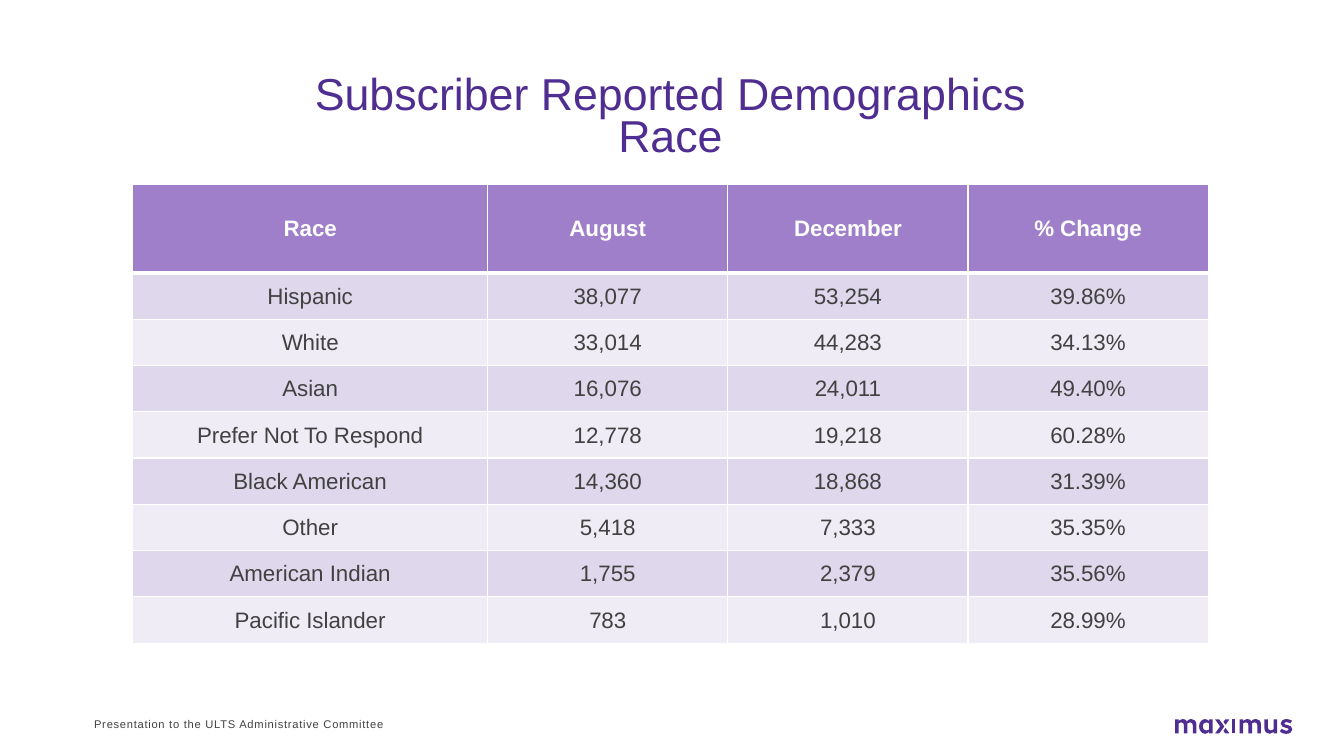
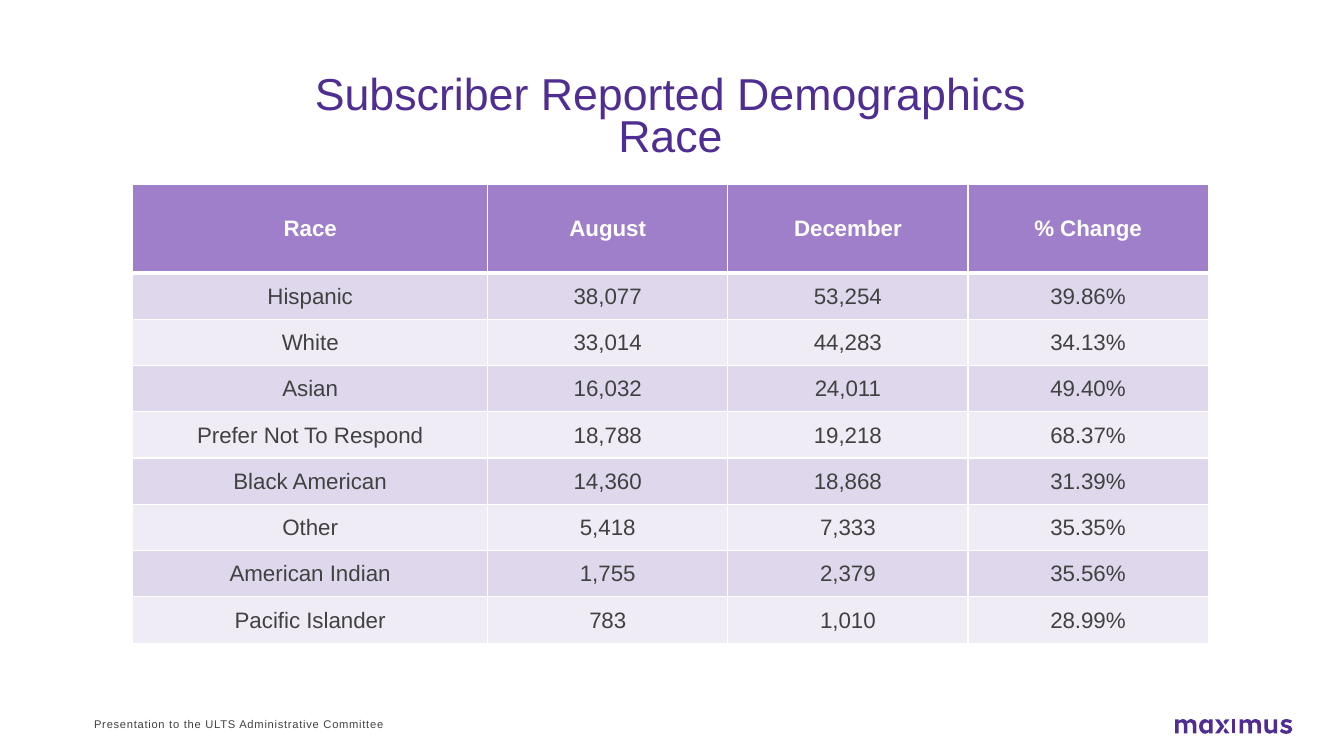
16,076: 16,076 -> 16,032 (608, 390)
12,778: 12,778 -> 18,788 (608, 436)
60.28%: 60.28% -> 68.37% (1088, 436)
